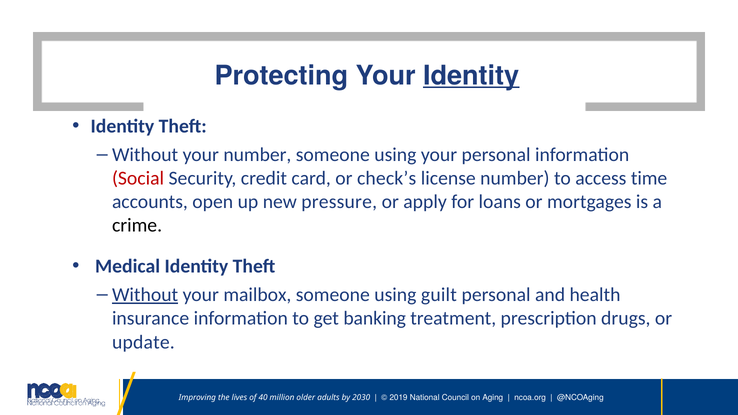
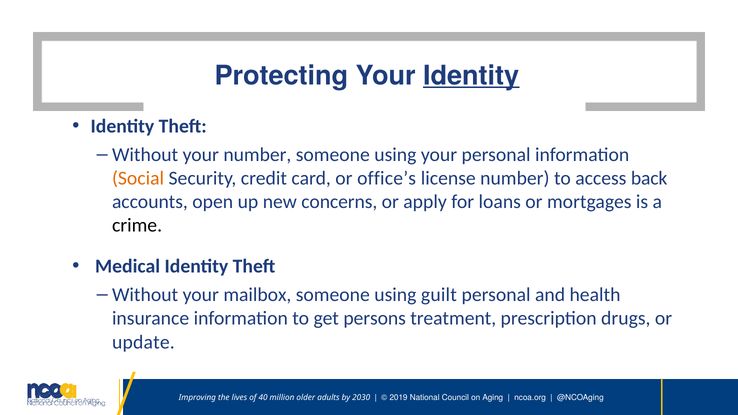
Social colour: red -> orange (138, 178)
check’s: check’s -> office’s (387, 178)
time: time -> back (649, 178)
pressure: pressure -> concerns (339, 202)
Without underline: present -> none (145, 295)
banking: banking -> persons (375, 319)
